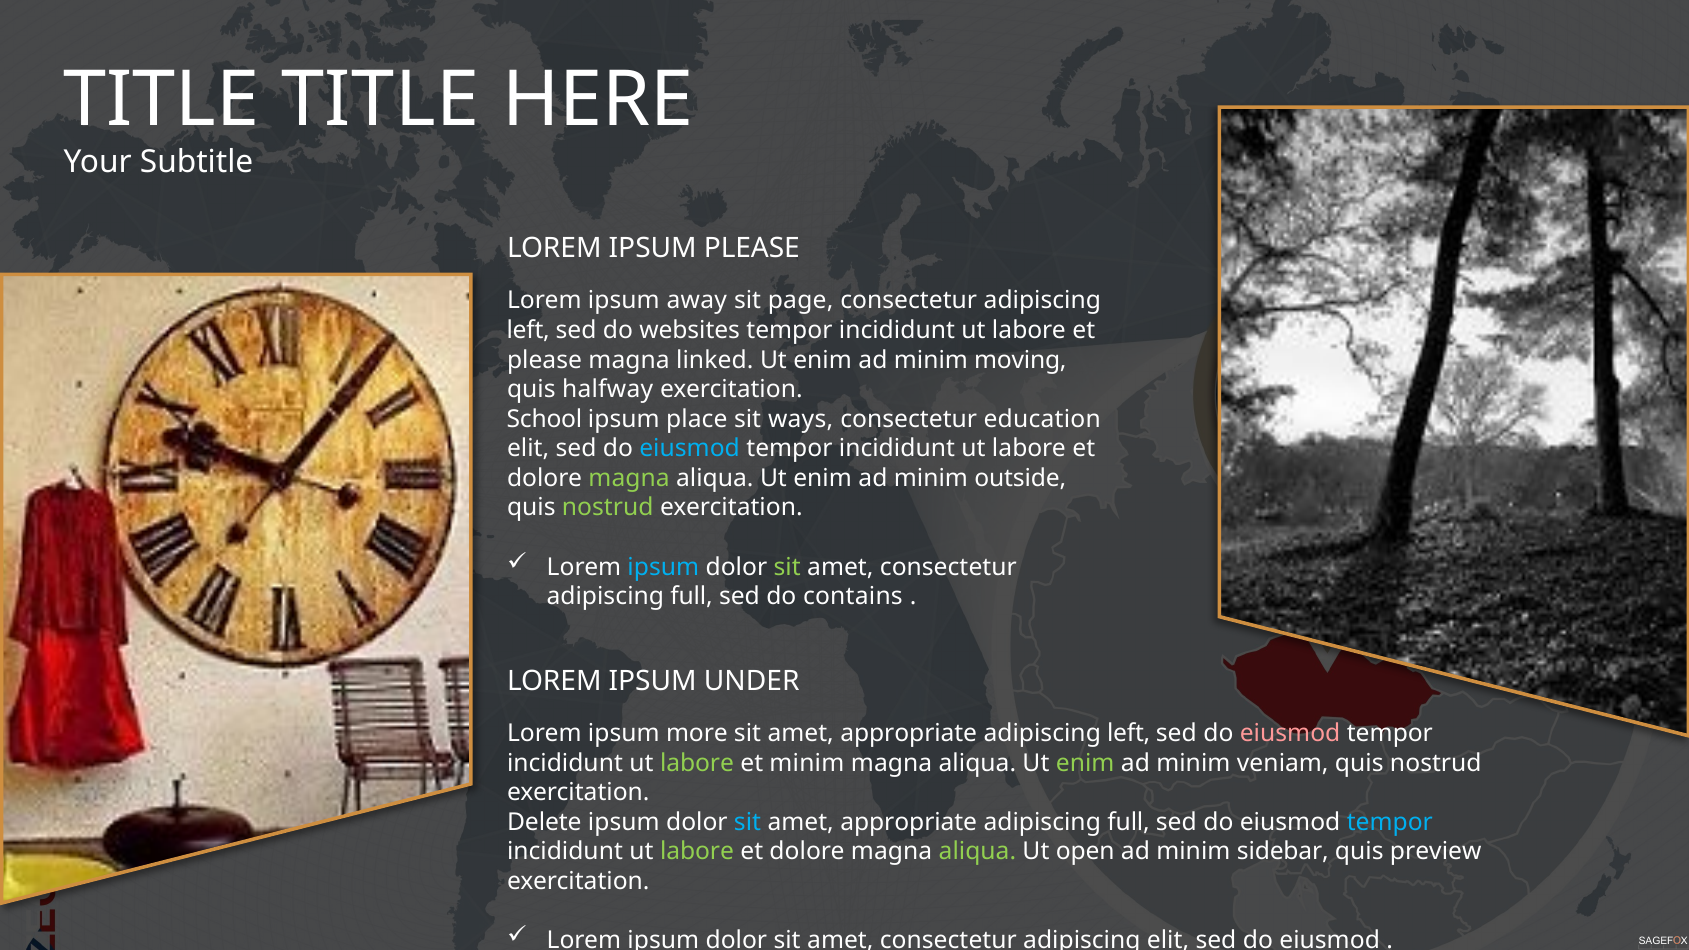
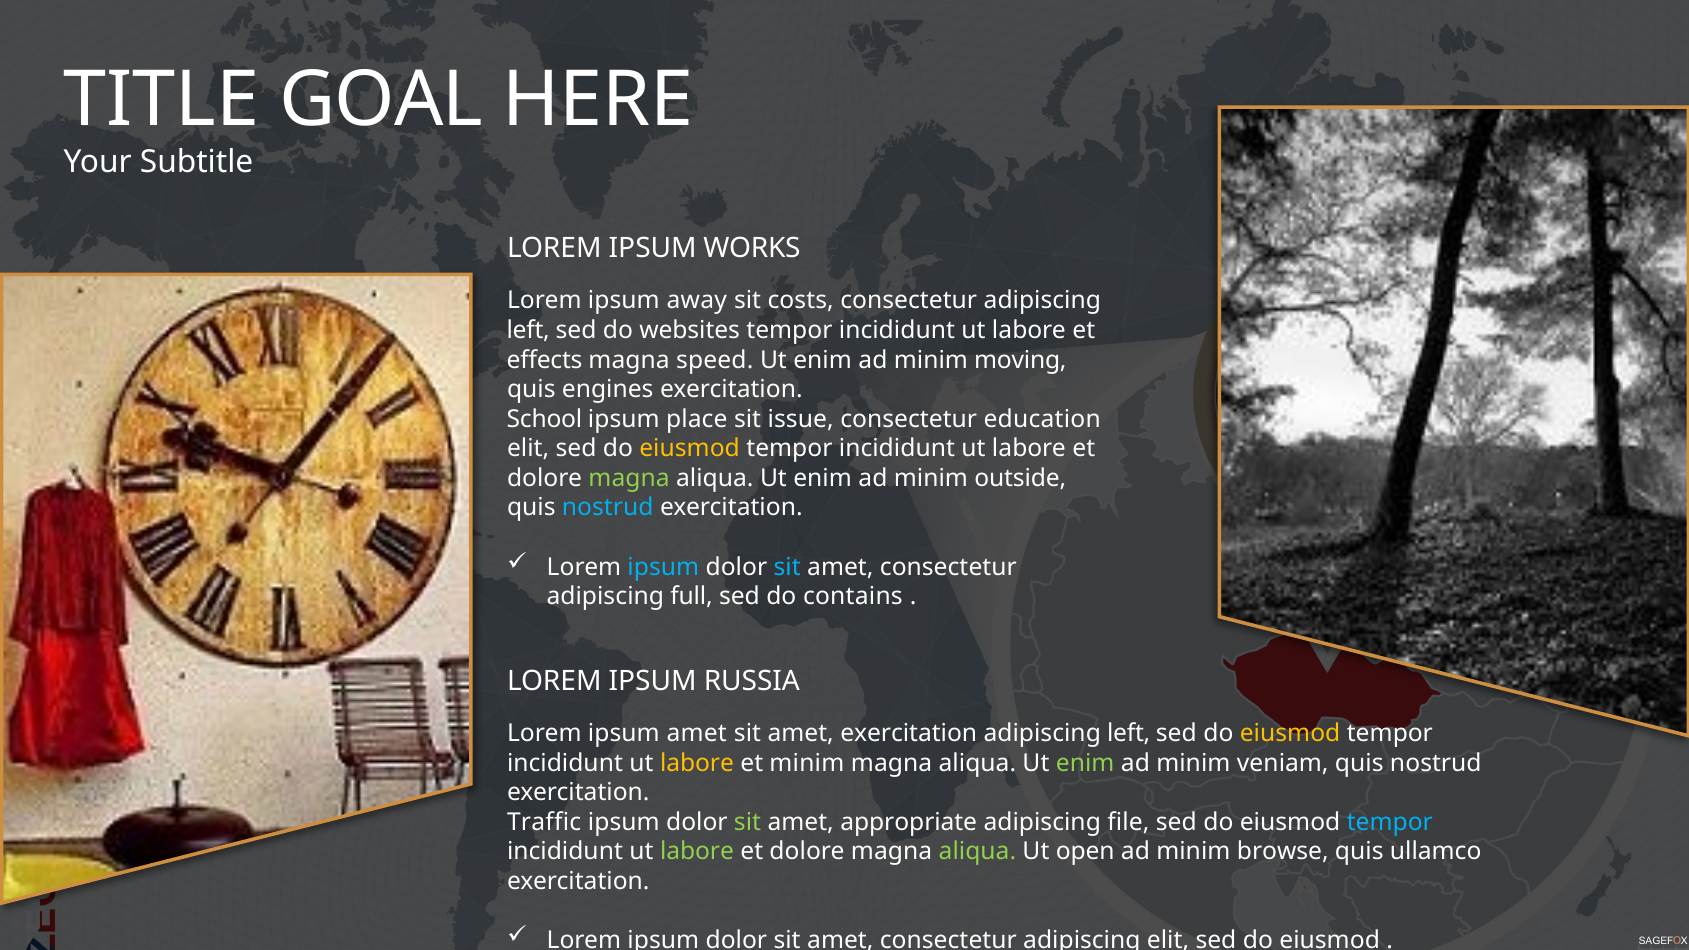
TITLE TITLE: TITLE -> GOAL (381, 100)
IPSUM PLEASE: PLEASE -> WORKS (752, 248)
page: page -> costs (801, 301)
please: please -> effects (545, 360)
linked: linked -> speed (715, 360)
halfway: halfway -> engines (608, 390)
ways: ways -> issue (801, 419)
eiusmod colour: light blue -> yellow (690, 449)
nostrud colour: light green -> light blue (608, 508)
sit colour: light green -> light blue (787, 567)
UNDER: UNDER -> RUSSIA (752, 681)
ipsum more: more -> amet (697, 733)
appropriate: appropriate -> exercitation (909, 733)
eiusmod colour: pink -> yellow (1290, 733)
labore colour: light green -> yellow (697, 763)
Delete: Delete -> Traffic (544, 822)
sit colour: light blue -> light green (748, 822)
full: full -> file (1128, 822)
sidebar: sidebar -> browse (1283, 852)
preview: preview -> ullamco (1436, 852)
